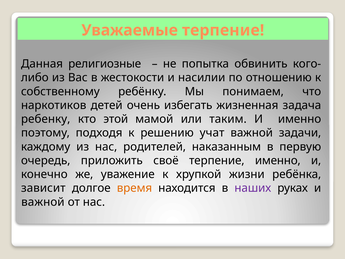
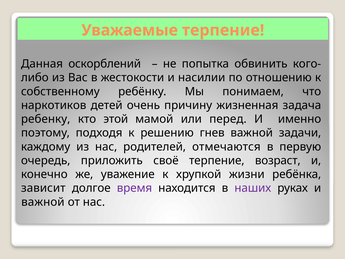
религиозные: религиозные -> оскорблений (105, 64)
избегать: избегать -> причину (188, 105)
таким: таким -> перед (228, 119)
учат: учат -> гнев (212, 133)
наказанным: наказанным -> отмечаются (226, 147)
терпение именно: именно -> возраст (278, 160)
время colour: orange -> purple (134, 188)
